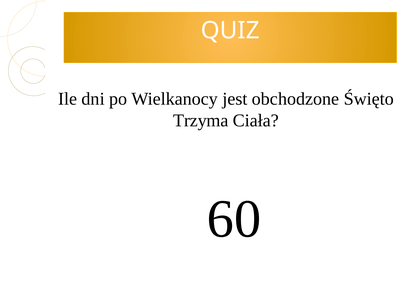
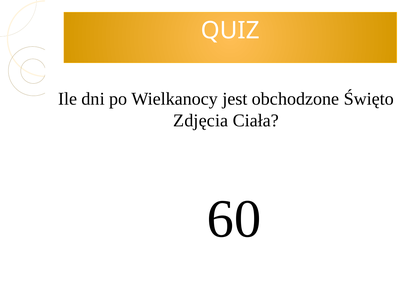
Trzyma: Trzyma -> Zdjęcia (201, 121)
